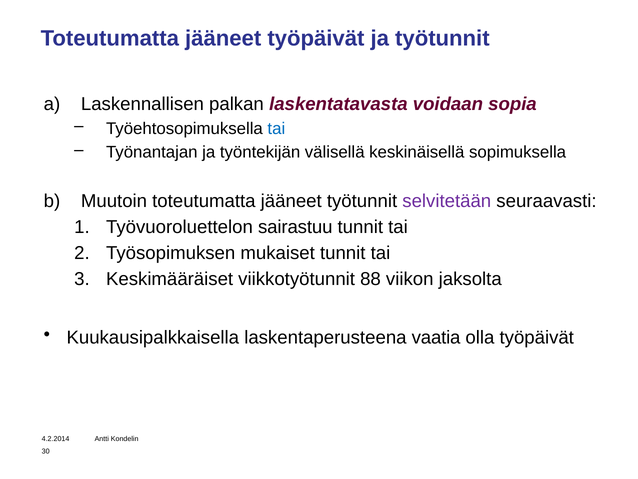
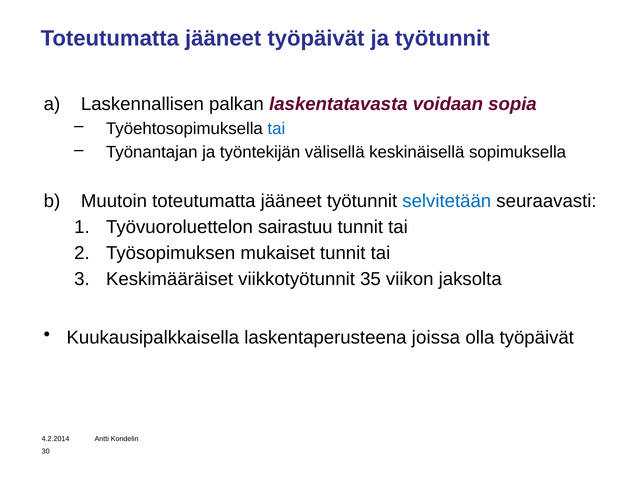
selvitetään colour: purple -> blue (447, 201)
88: 88 -> 35 (370, 279)
vaatia: vaatia -> joissa (436, 337)
